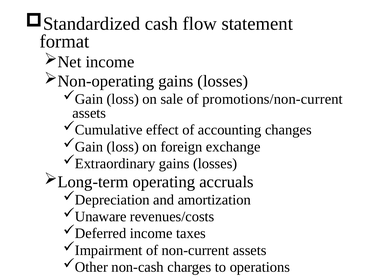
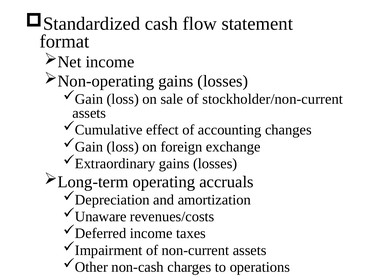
promotions/non-current: promotions/non-current -> stockholder/non-current (273, 99)
